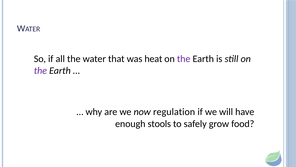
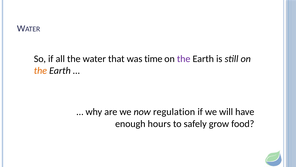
heat: heat -> time (153, 59)
the colour: purple -> orange (40, 70)
stools: stools -> hours (159, 123)
